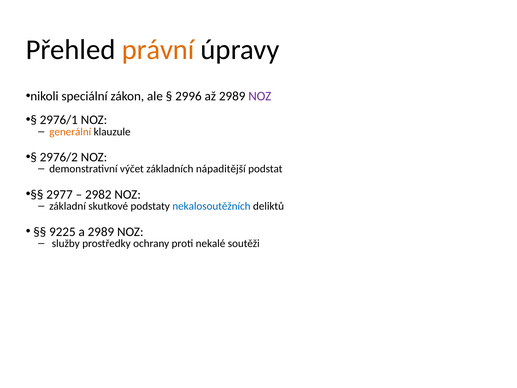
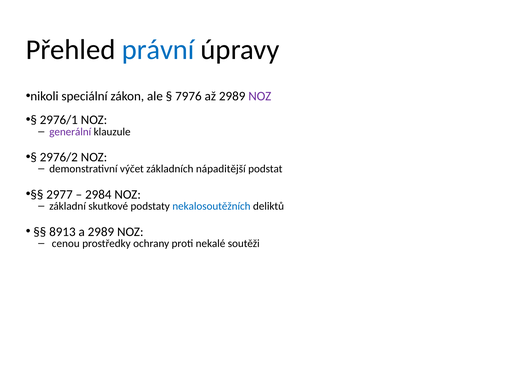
právní colour: orange -> blue (158, 50)
2996: 2996 -> 7976 (188, 96)
generální colour: orange -> purple (70, 132)
2982: 2982 -> 2984 (98, 194)
9225: 9225 -> 8913 (62, 232)
služby: služby -> cenou (66, 243)
